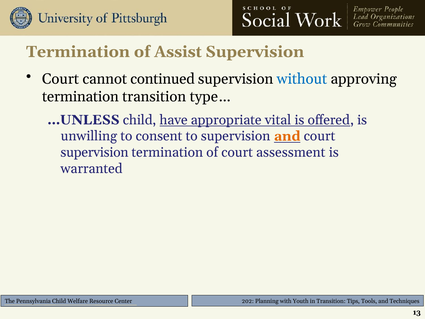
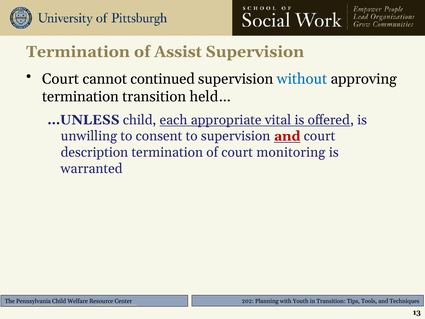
type…: type… -> held… (210, 97)
have: have -> each (174, 120)
and colour: orange -> red (287, 136)
supervision: supervision -> description (94, 152)
assessment: assessment -> monitoring (291, 152)
